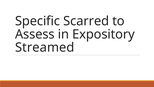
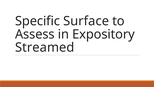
Scarred: Scarred -> Surface (86, 21)
